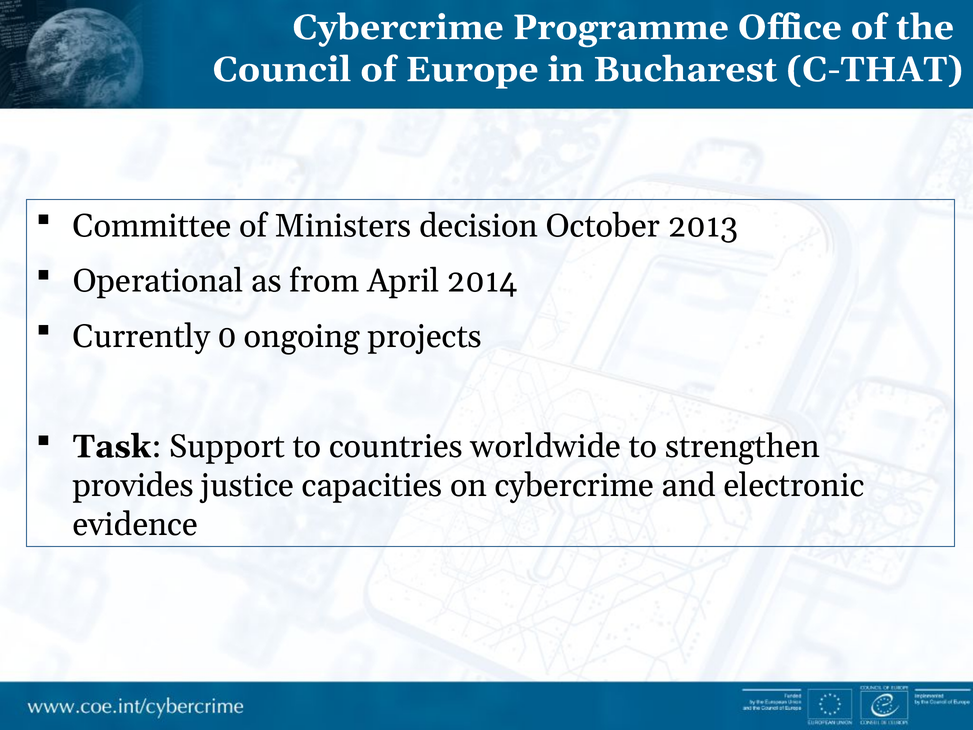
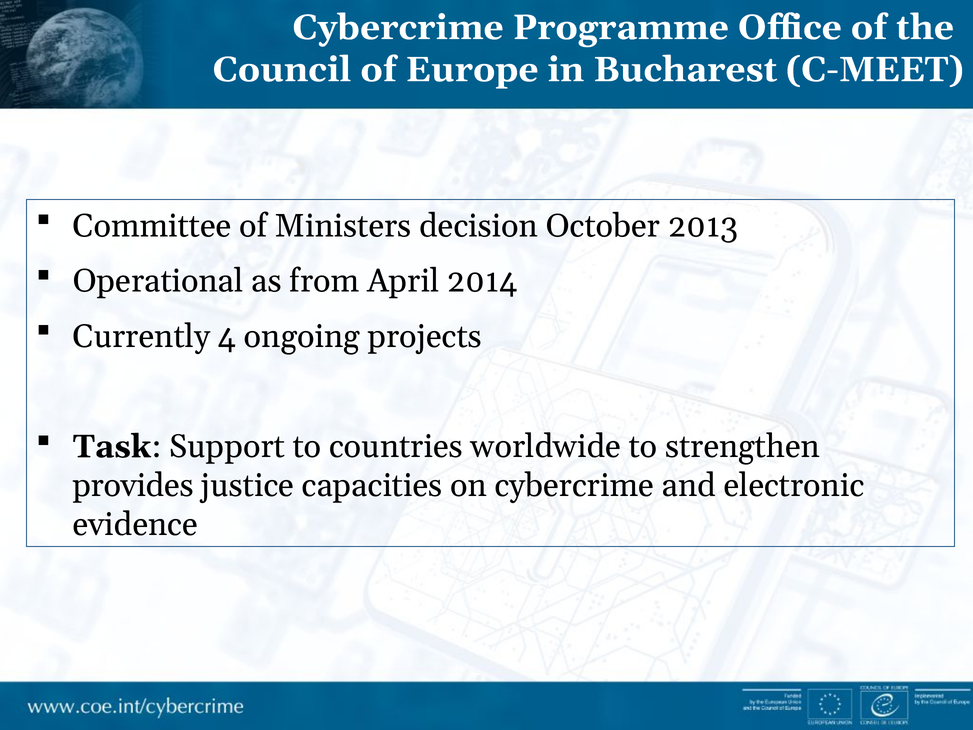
C-THAT: C-THAT -> C-MEET (875, 70)
0: 0 -> 4 (227, 336)
